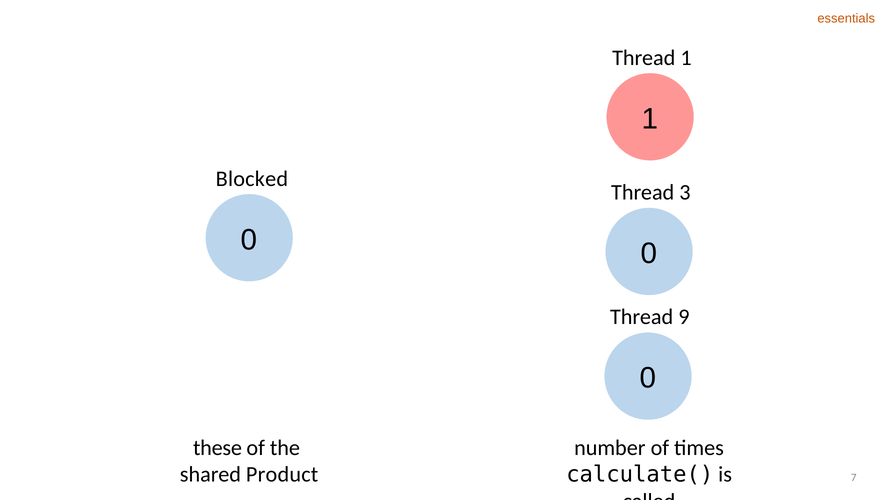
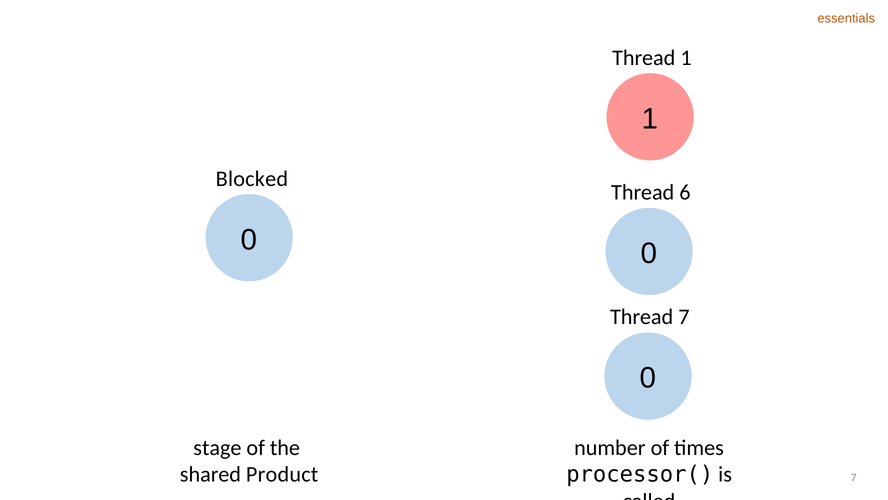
3: 3 -> 6 (685, 192)
Thread 9: 9 -> 7 (684, 317)
these: these -> stage (217, 448)
calculate(: calculate( -> processor( (640, 474)
